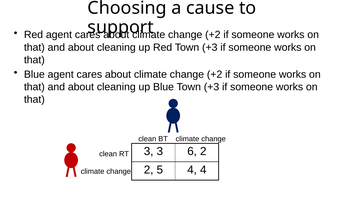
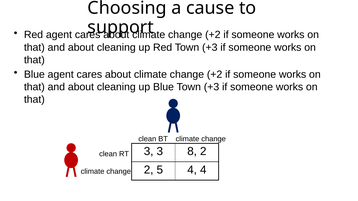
6: 6 -> 8 (192, 152)
